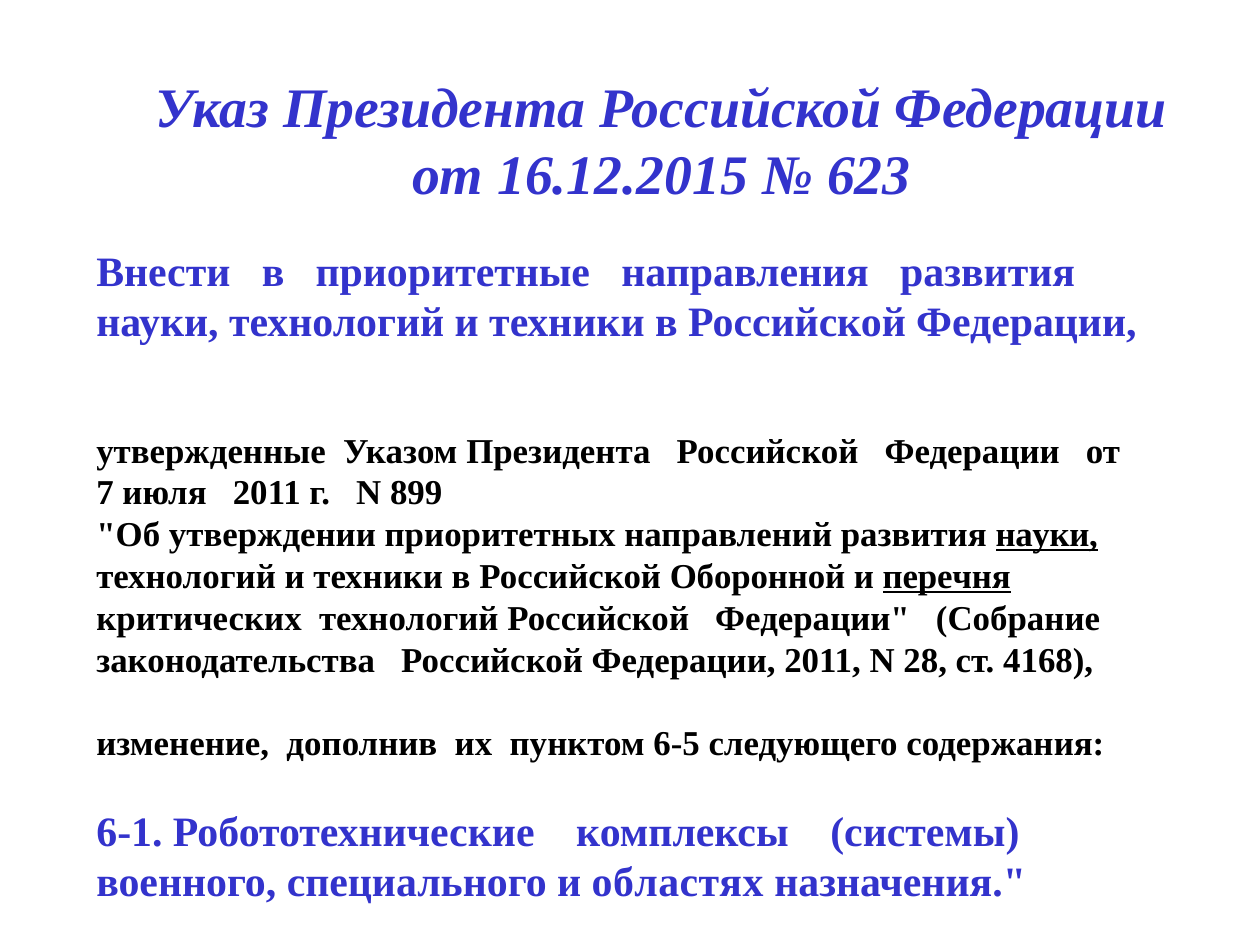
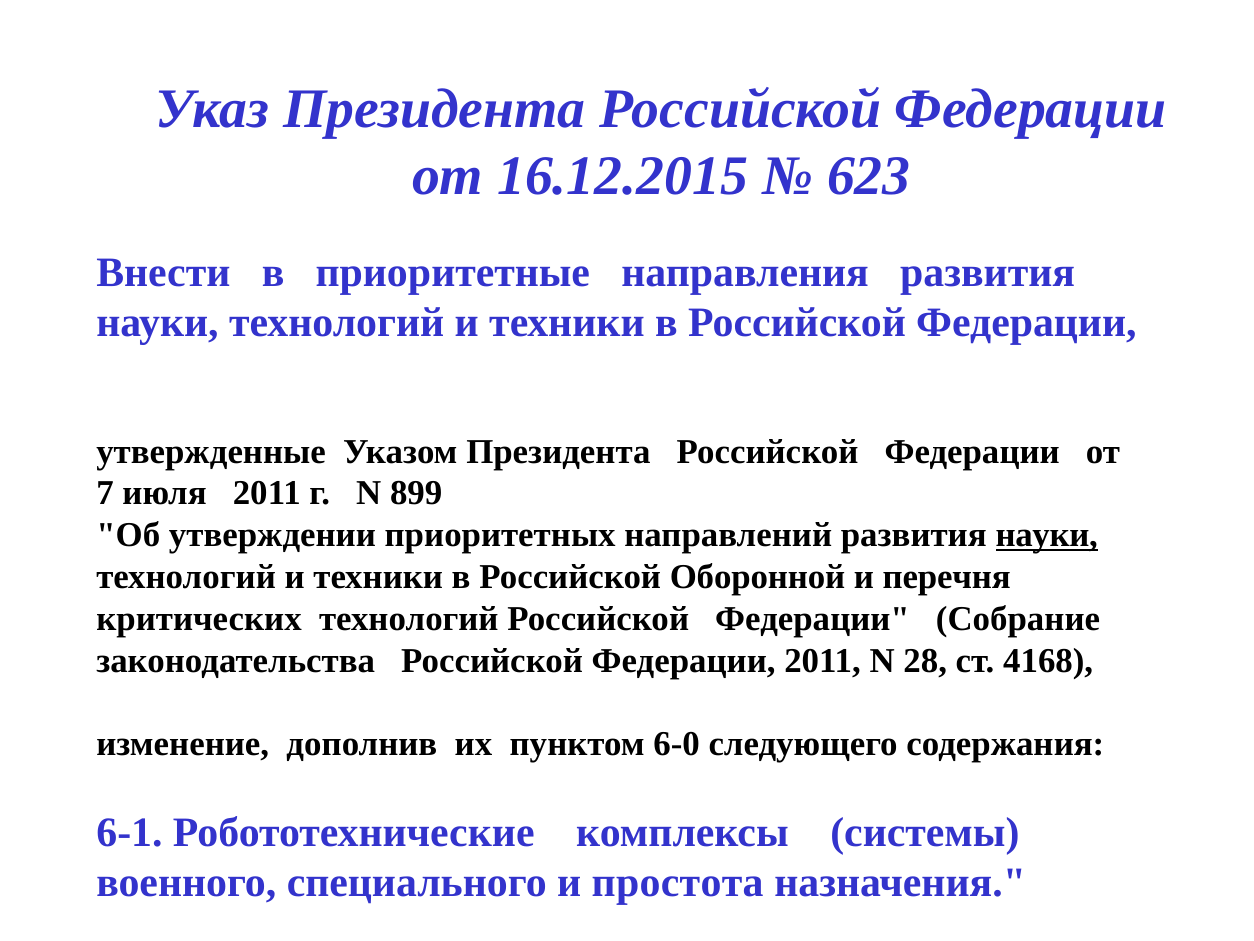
перечня underline: present -> none (947, 577)
6-5: 6-5 -> 6-0 (677, 744)
областях: областях -> простота (678, 883)
